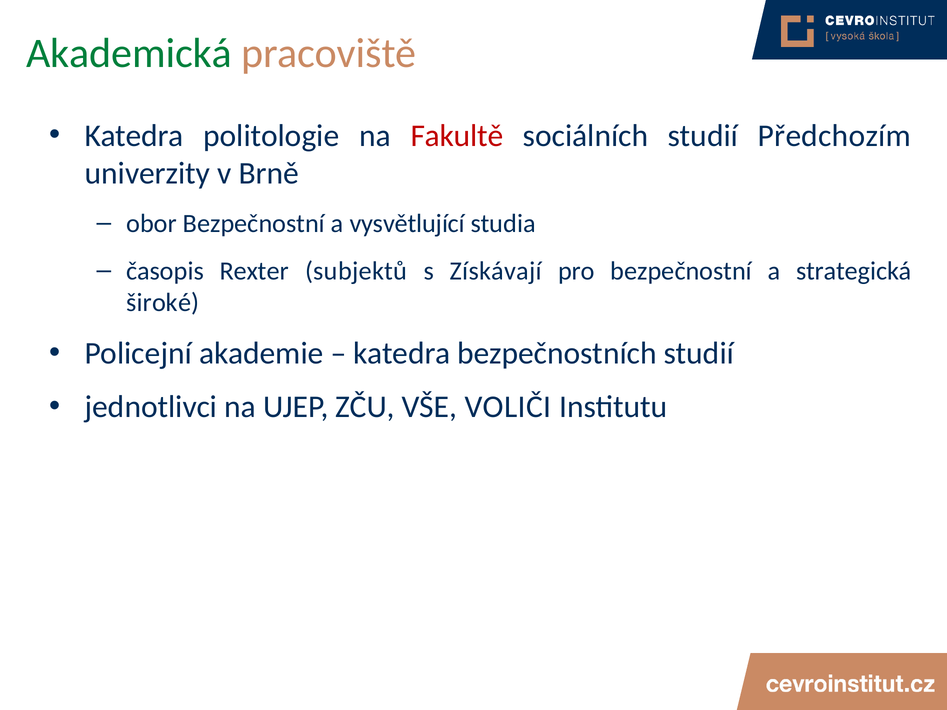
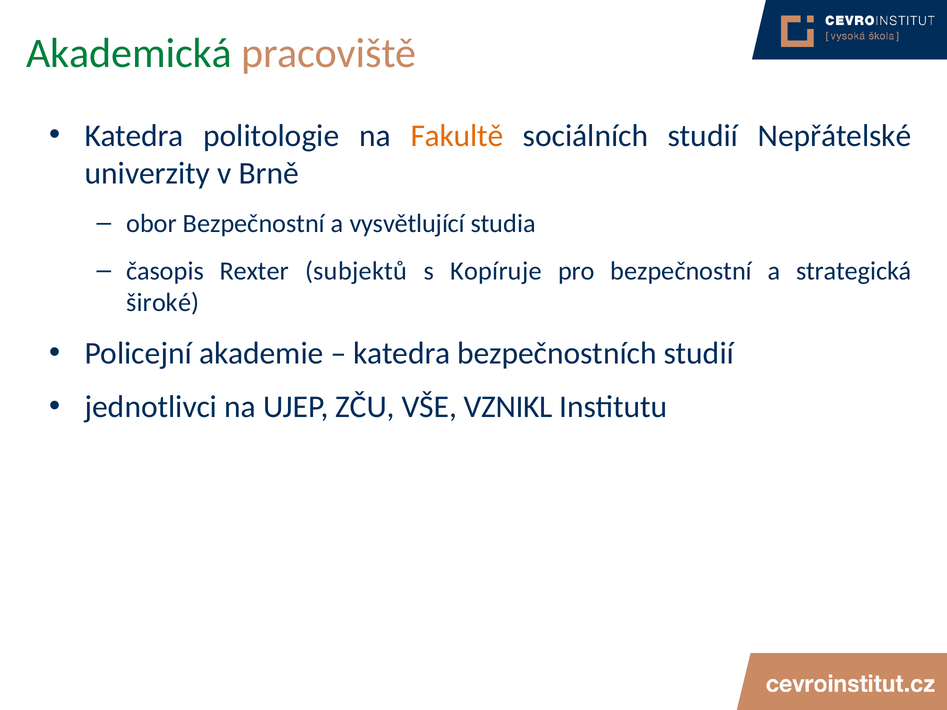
Fakultě colour: red -> orange (457, 136)
Předchozím: Předchozím -> Nepřátelské (835, 136)
Získávají: Získávají -> Kopíruje (496, 271)
VOLIČI: VOLIČI -> VZNIKL (508, 407)
